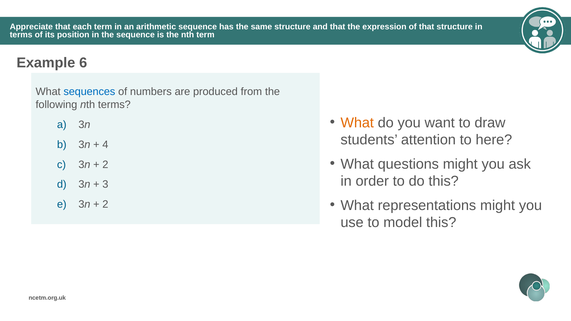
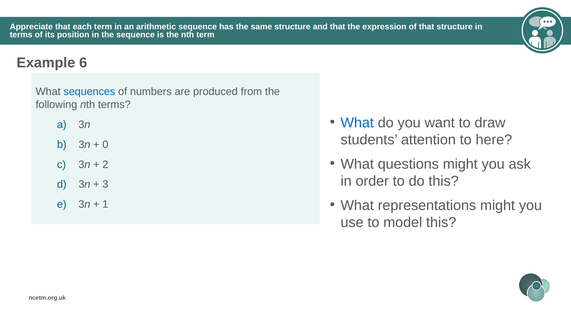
What colour: orange -> blue (357, 123)
4: 4 -> 0 (105, 145)
2: 2 -> 1 (105, 205)
